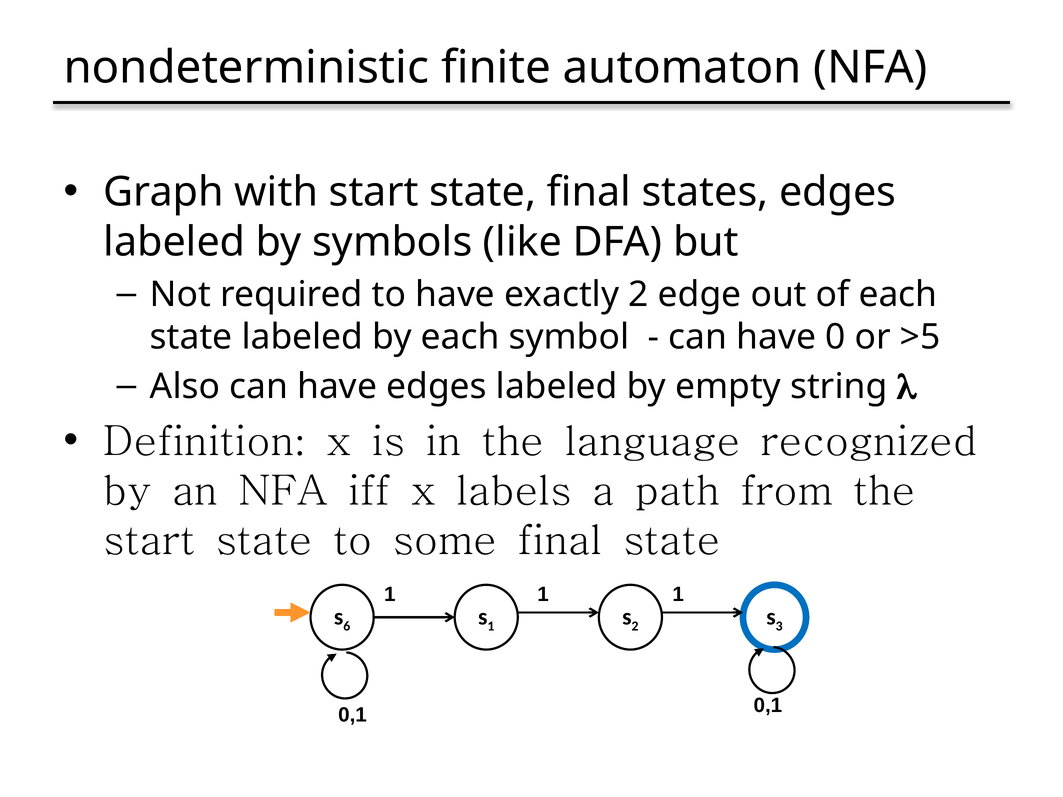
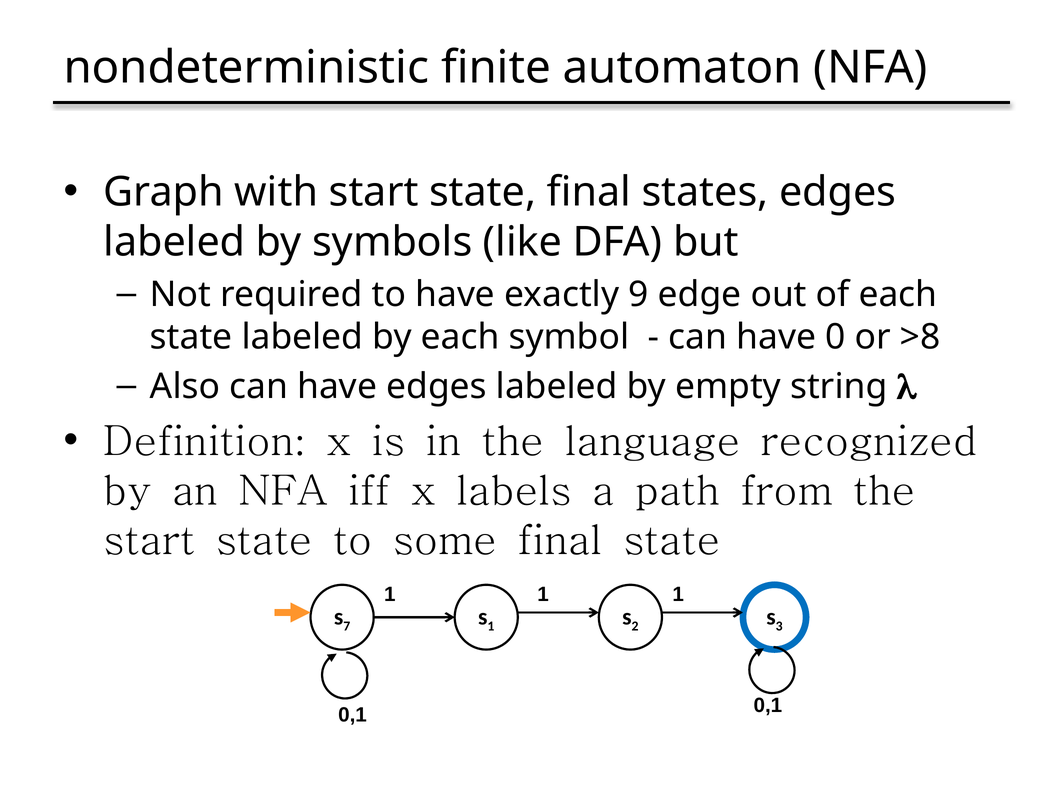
exactly 2: 2 -> 9 (638, 295)
>5: >5 -> >8 (920, 337)
6: 6 -> 7 (347, 626)
